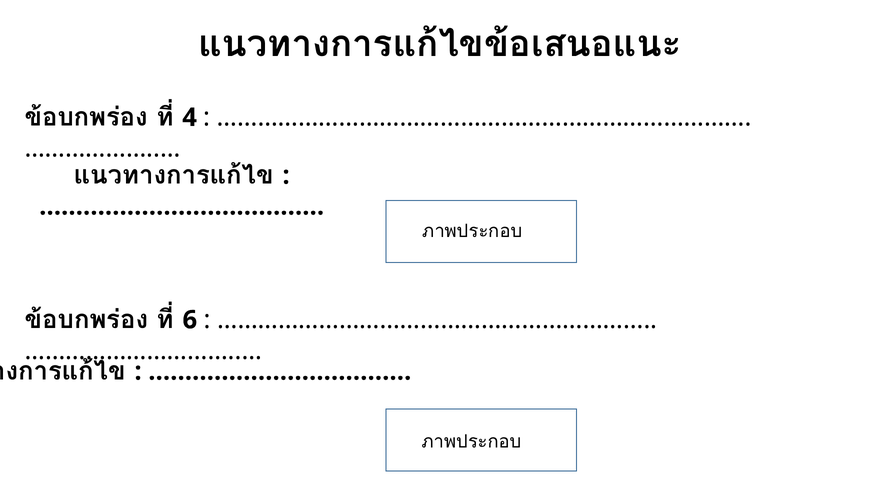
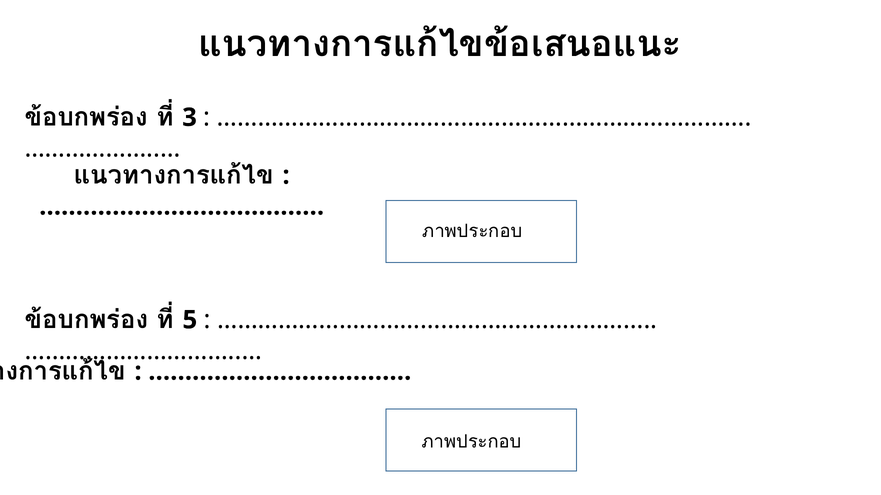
4: 4 -> 3 (190, 118)
6: 6 -> 5 (190, 320)
